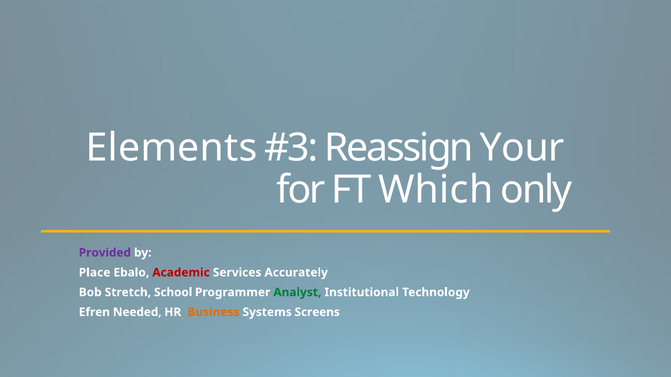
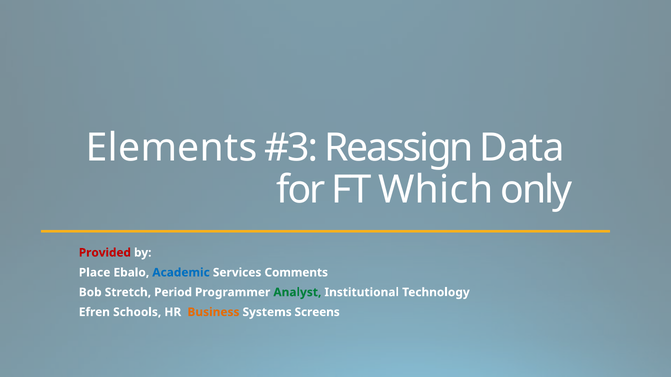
Your: Your -> Data (522, 148)
Provided colour: purple -> red (105, 253)
Academic colour: red -> blue (181, 273)
Accurately: Accurately -> Comments (296, 273)
School: School -> Period (173, 293)
Needed: Needed -> Schools (137, 312)
